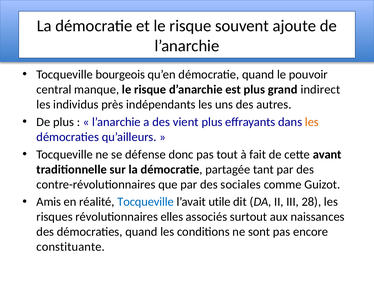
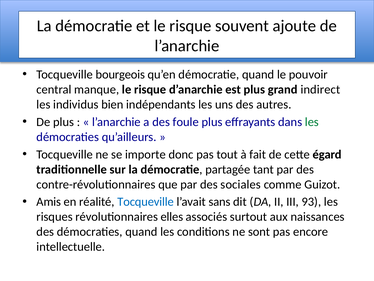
près: près -> bien (112, 104)
vient: vient -> foule (186, 122)
les colour: orange -> green (312, 122)
défense: défense -> importe (145, 154)
avant: avant -> égard (327, 154)
utile: utile -> sans (220, 202)
28: 28 -> 93 (311, 202)
constituante: constituante -> intellectuelle (71, 246)
